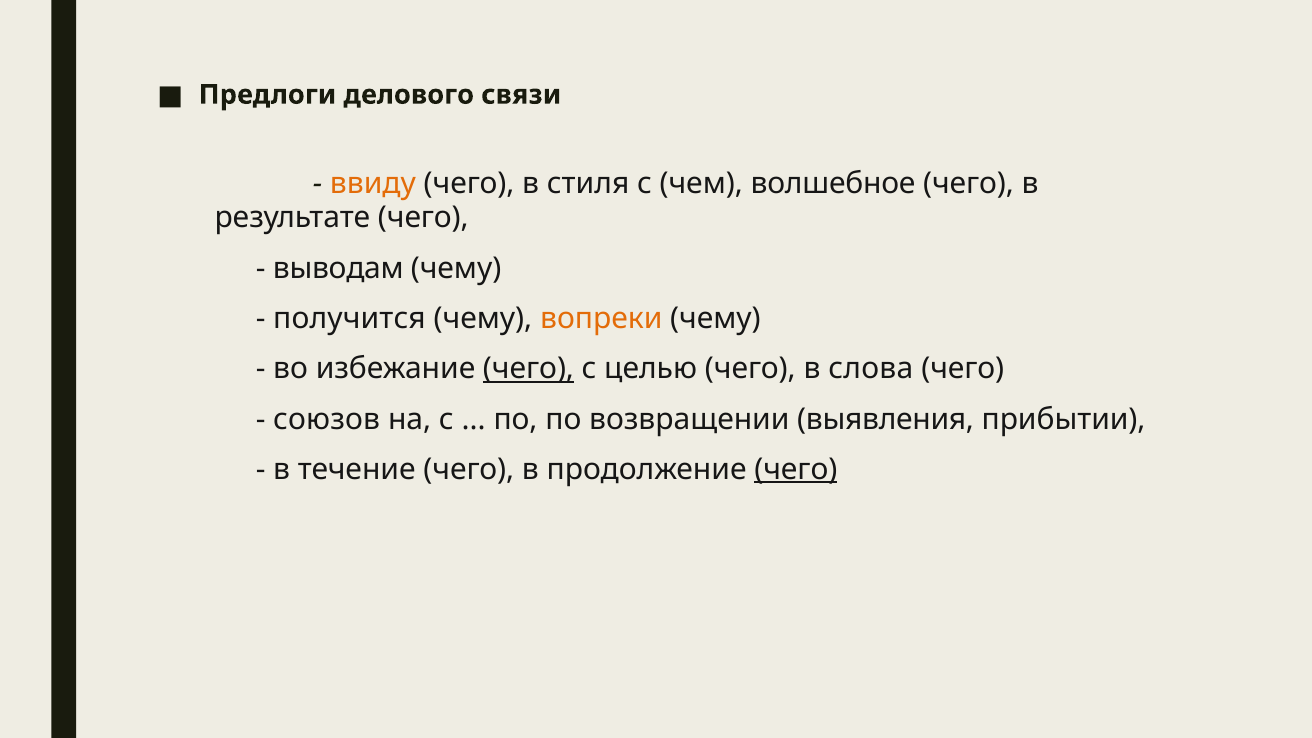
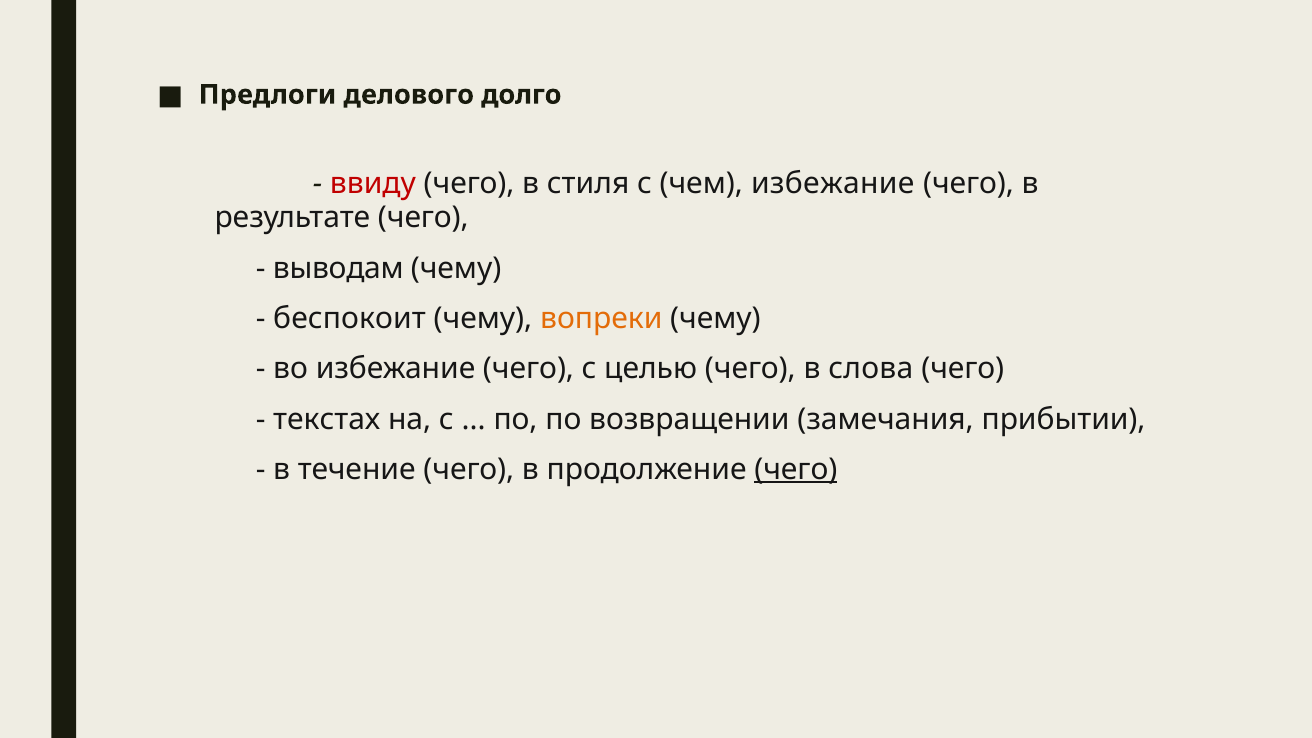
связи: связи -> долго (521, 95)
ввиду colour: orange -> red (373, 184)
чем волшебное: волшебное -> избежание (833, 184)
получится: получится -> беспокоит (350, 318)
чего underline: present -> none (529, 369)
союзов: союзов -> текстах (327, 419)
выявления: выявления -> замечания (886, 419)
